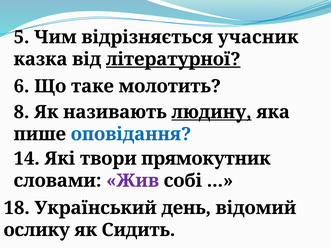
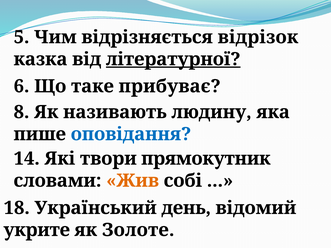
учасник: учасник -> відрізок (258, 37)
молотить: молотить -> прибуває (170, 86)
людину underline: present -> none (212, 112)
Жив colour: purple -> orange (133, 181)
ослику: ослику -> укрите (37, 230)
Сидить: Сидить -> Золоте (138, 230)
